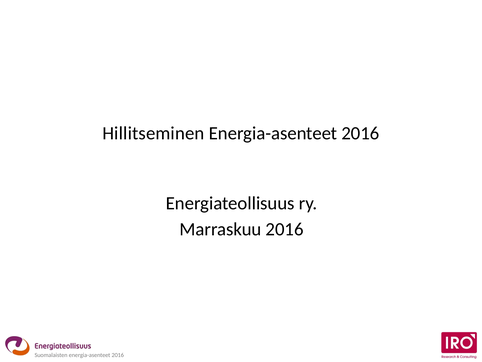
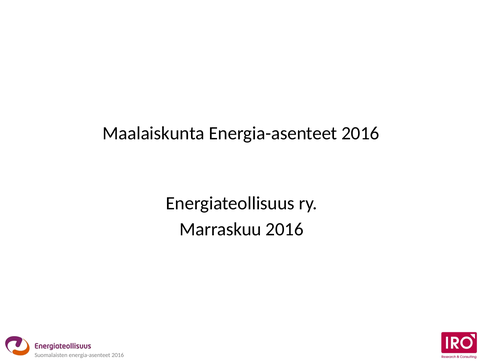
Hillitseminen: Hillitseminen -> Maalaiskunta (154, 133)
